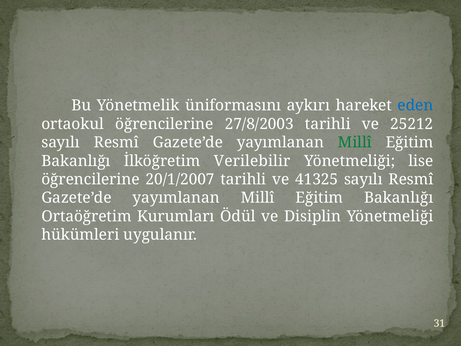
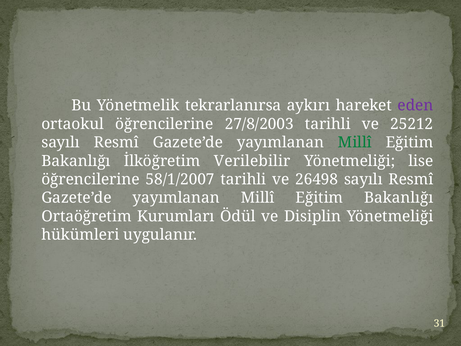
üniformasını: üniformasını -> tekrarlanırsa (233, 106)
eden colour: blue -> purple (415, 106)
20/1/2007: 20/1/2007 -> 58/1/2007 (180, 179)
41325: 41325 -> 26498 (317, 179)
